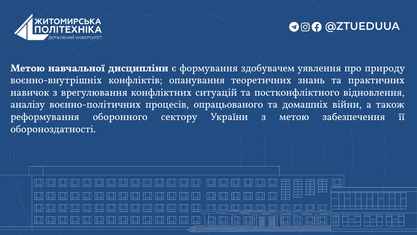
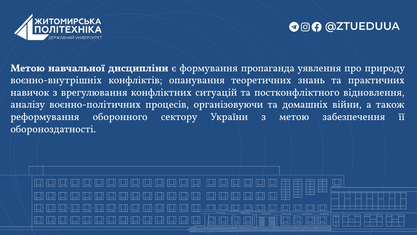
здобувачем: здобувачем -> пропаганда (268, 68)
опрацьованого: опрацьованого -> організовуючи (228, 104)
